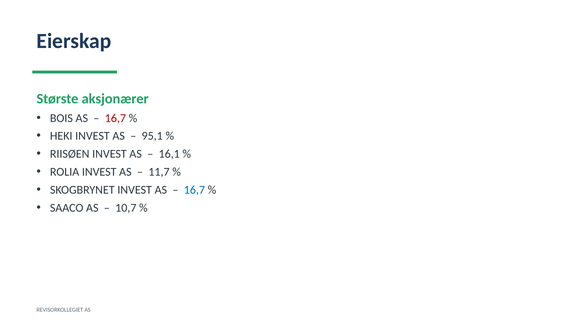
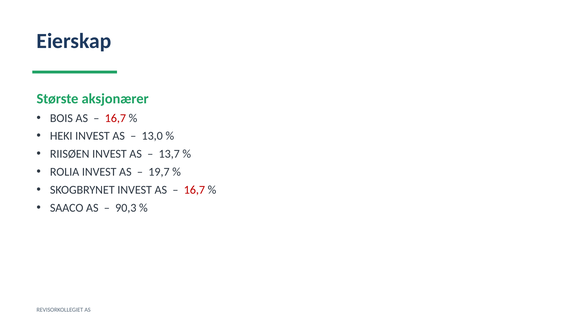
95,1: 95,1 -> 13,0 (152, 136)
16,1: 16,1 -> 13,7 (169, 154)
11,7: 11,7 -> 19,7 (159, 172)
16,7 colour: blue -> red (194, 190)
10,7: 10,7 -> 90,3 (126, 208)
